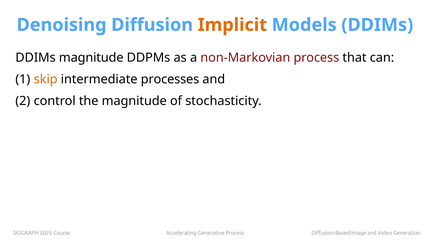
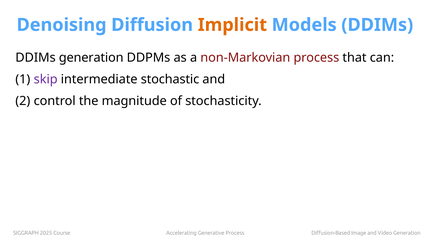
DDIMs magnitude: magnitude -> generation (91, 58)
skip colour: orange -> purple (46, 79)
processes: processes -> stochastic (170, 79)
